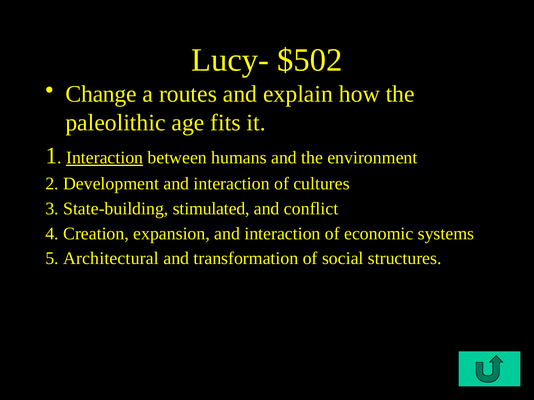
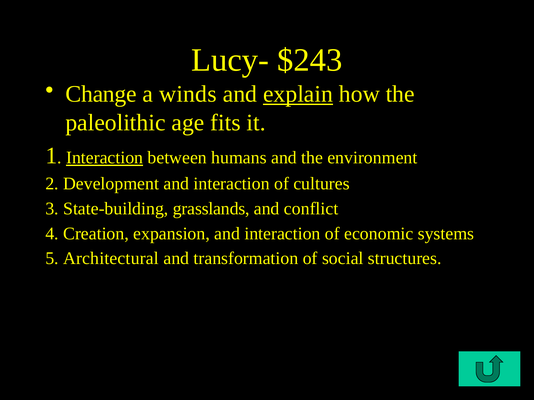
$502: $502 -> $243 (310, 60)
routes: routes -> winds (188, 94)
explain underline: none -> present (298, 94)
stimulated: stimulated -> grasslands (211, 209)
